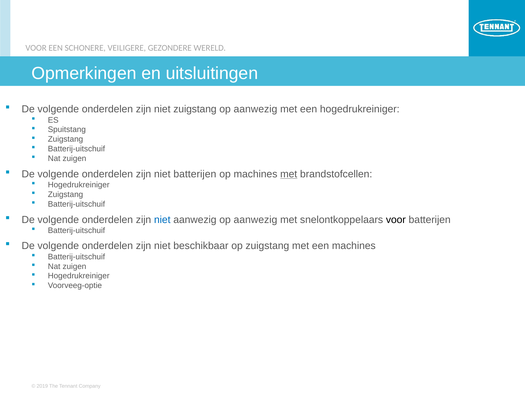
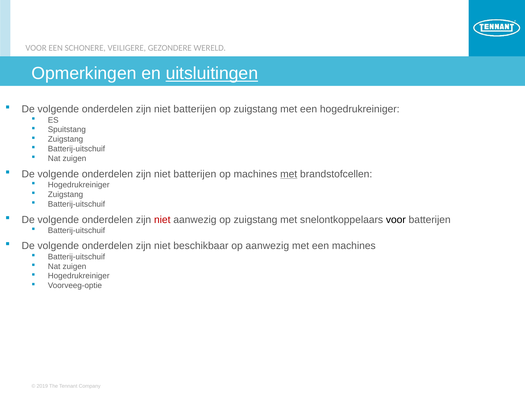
uitsluitingen underline: none -> present (212, 73)
zuigstang: zuigstang -> batterijen (195, 109)
aanwezig: aanwezig -> zuigstang (255, 109)
niet colour: blue -> red (162, 220)
aanwezig op aanwezig: aanwezig -> zuigstang (255, 220)
op zuigstang: zuigstang -> aanwezig (267, 246)
